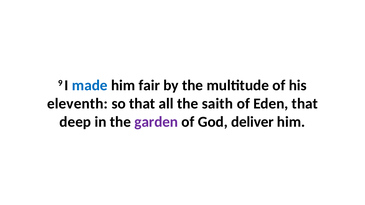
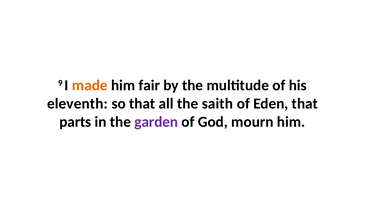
made colour: blue -> orange (90, 85)
deep: deep -> parts (75, 122)
deliver: deliver -> mourn (252, 122)
